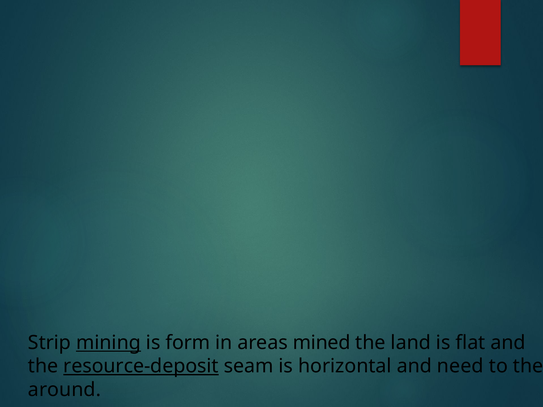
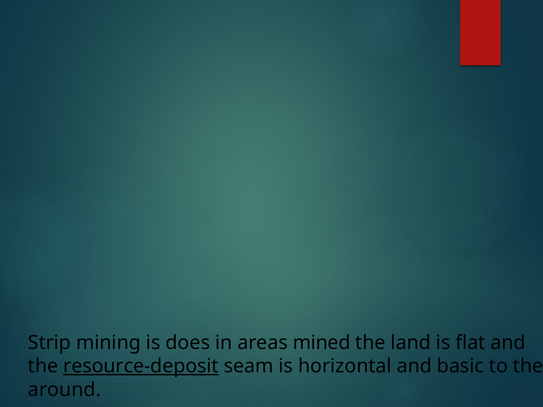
mining underline: present -> none (108, 343)
form: form -> does (188, 343)
need: need -> basic (460, 366)
